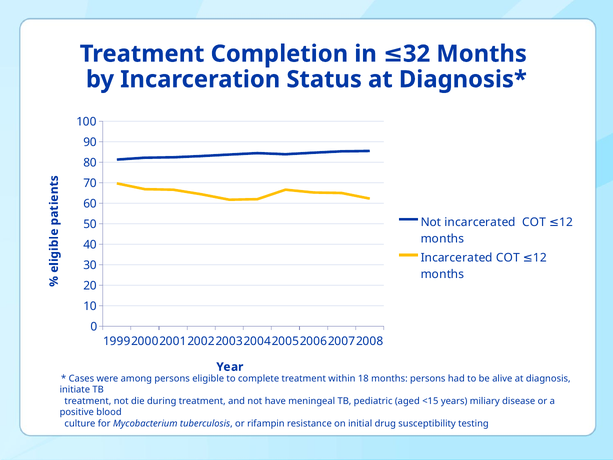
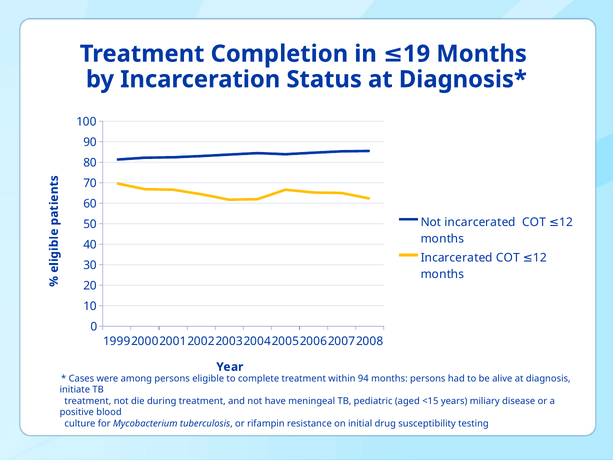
32: 32 -> 19 (417, 54)
18: 18 -> 94 (363, 378)
